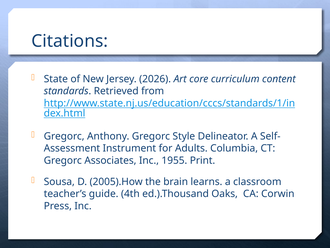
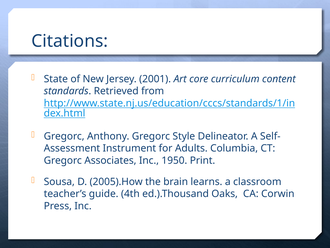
2026: 2026 -> 2001 (155, 79)
1955: 1955 -> 1950 (174, 160)
